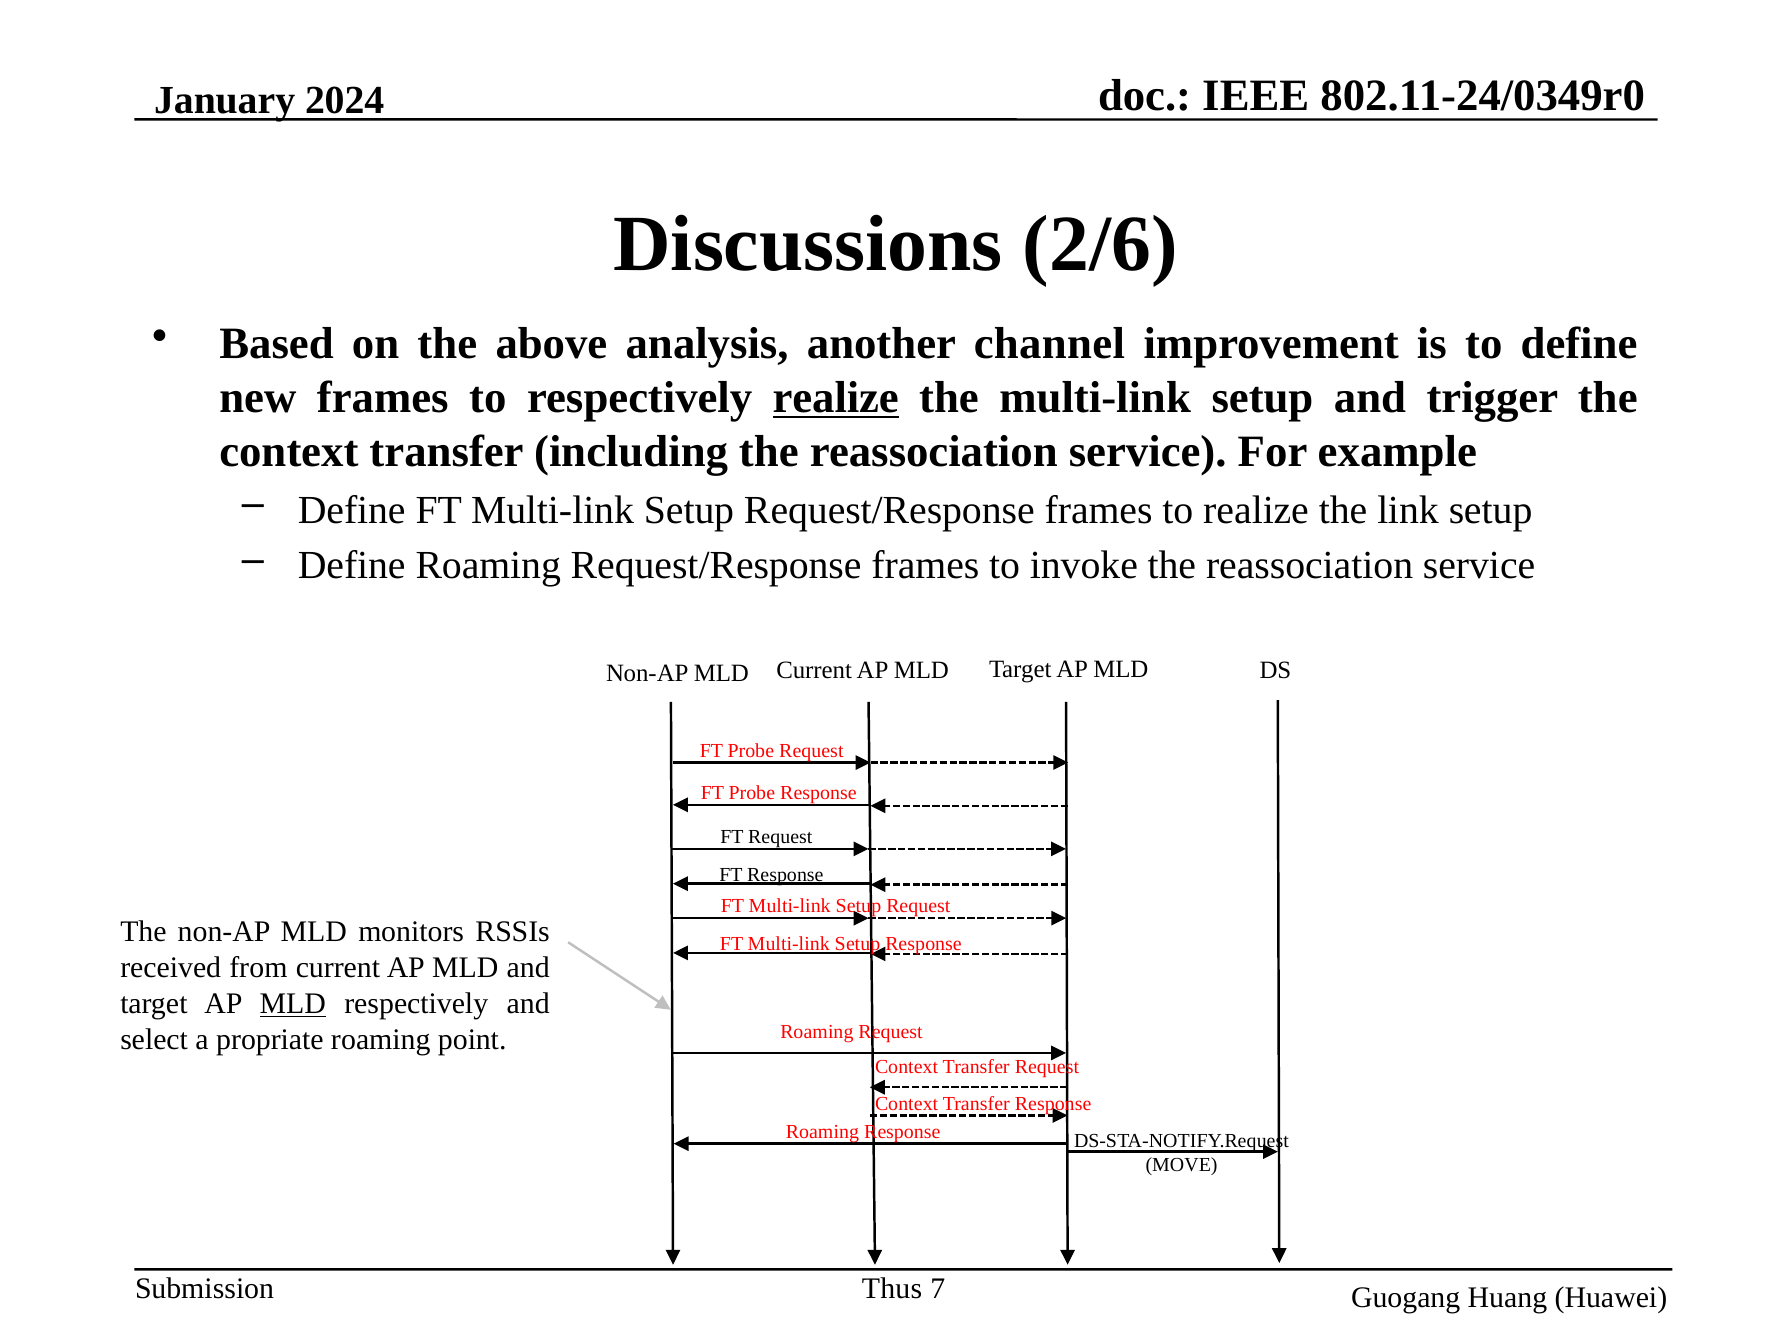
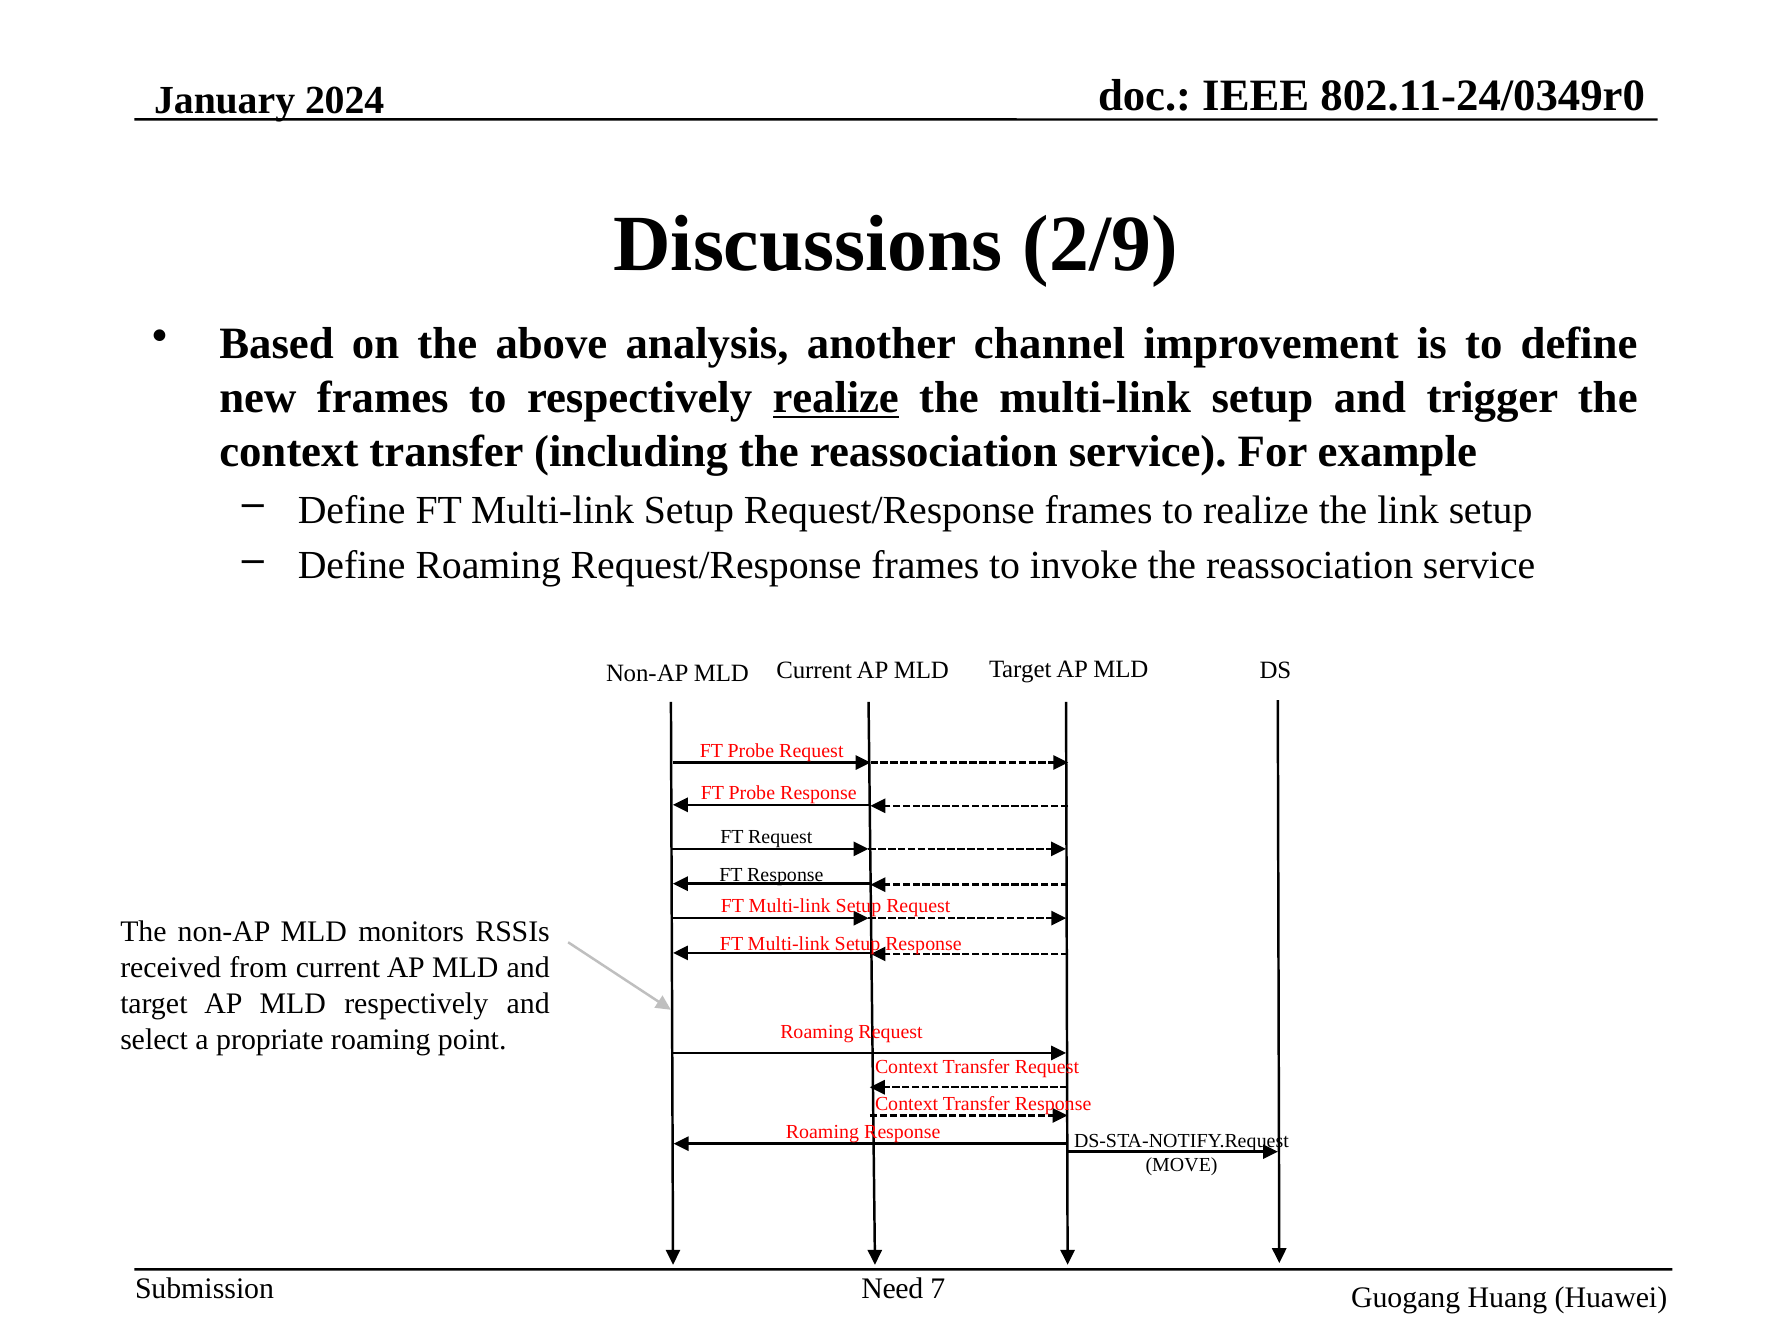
2/6: 2/6 -> 2/9 (1100, 244)
MLD underline: present -> none (293, 1004)
Thus: Thus -> Need (892, 1289)
